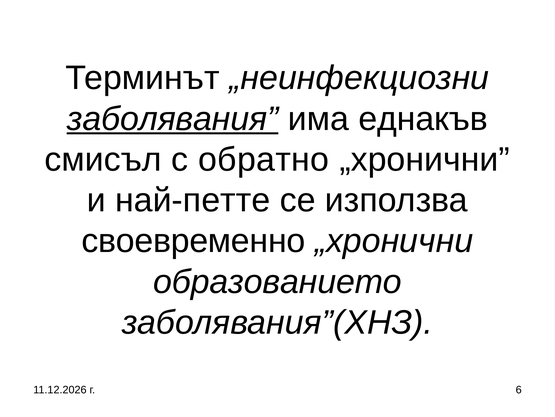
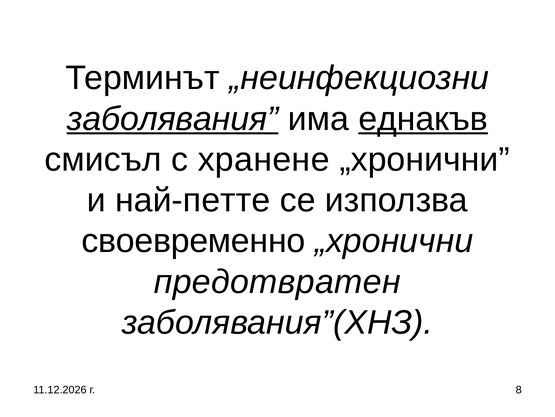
еднакъв underline: none -> present (423, 119)
обратно: обратно -> хранене (264, 159)
образованието: образованието -> предотвратен (277, 281)
6: 6 -> 8 (519, 389)
